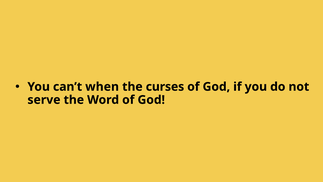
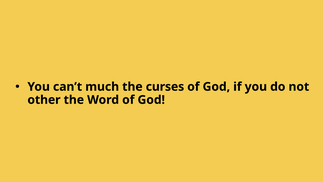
when: when -> much (102, 87)
serve: serve -> other (44, 100)
